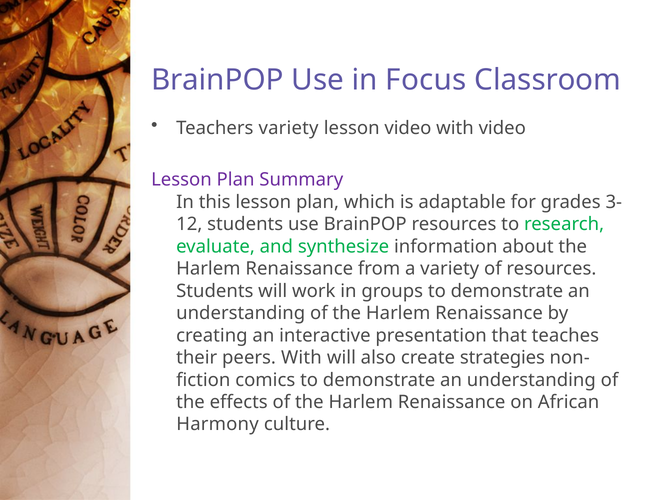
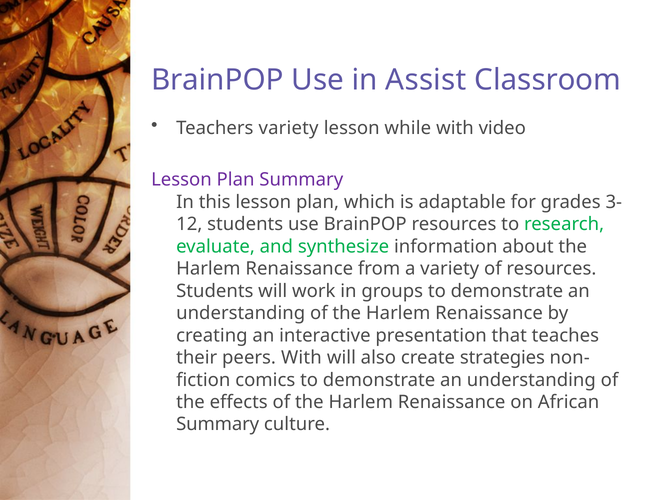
Focus: Focus -> Assist (426, 80)
lesson video: video -> while (408, 128)
Harmony: Harmony -> Summary (218, 425)
